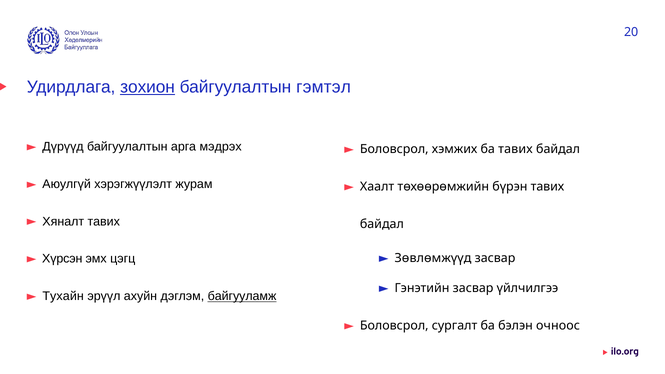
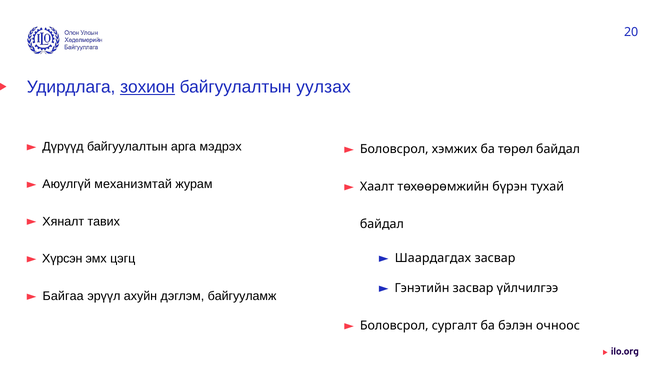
гэмтэл: гэмтэл -> уулзах (324, 87)
ба тавих: тавих -> төрөл (516, 149)
хэрэгжүүлэлт: хэрэгжүүлэлт -> механизмтай (133, 184)
бүрэн тавих: тавих -> тухай (547, 187)
Зөвлөмжүүд: Зөвлөмжүүд -> Шаардагдах (433, 258)
Тухайн: Тухайн -> Байгаа (63, 296)
байгууламж underline: present -> none (242, 296)
